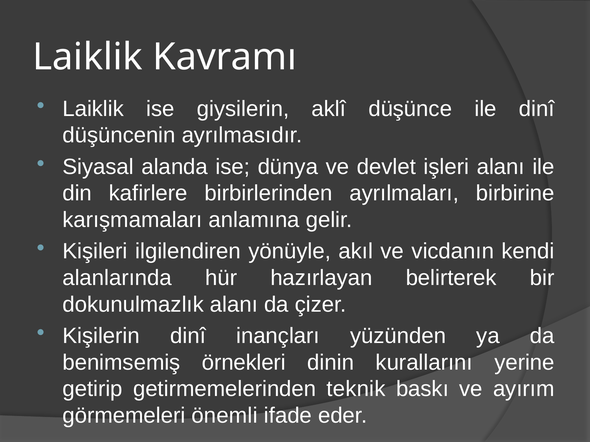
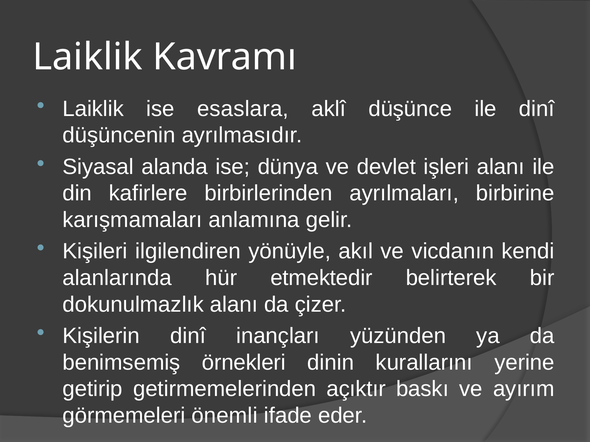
giysilerin: giysilerin -> esaslara (243, 109)
hazırlayan: hazırlayan -> etmektedir (321, 278)
teknik: teknik -> açıktır (356, 389)
